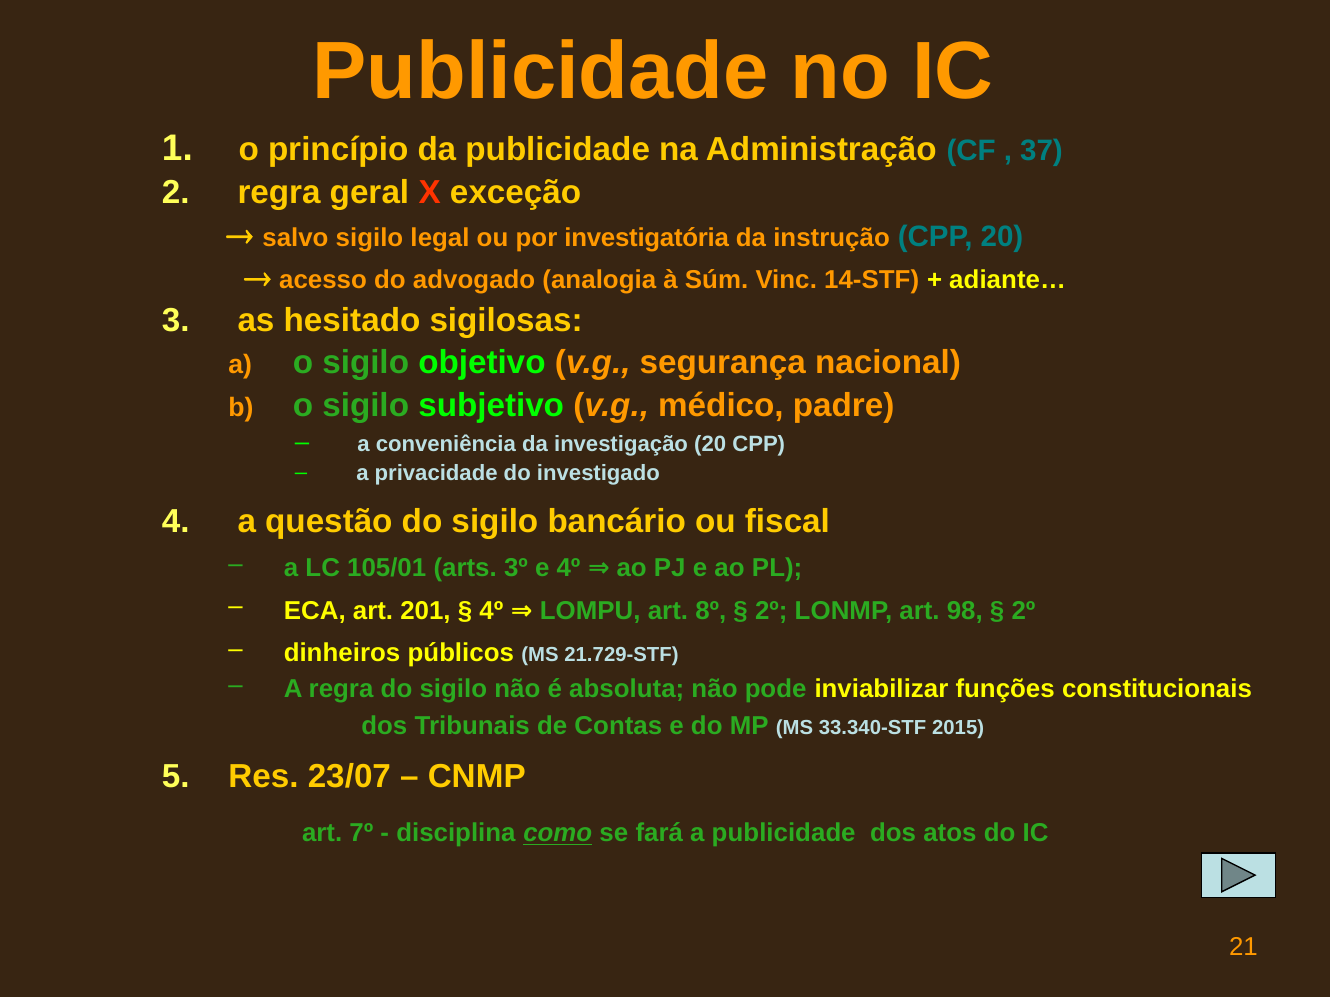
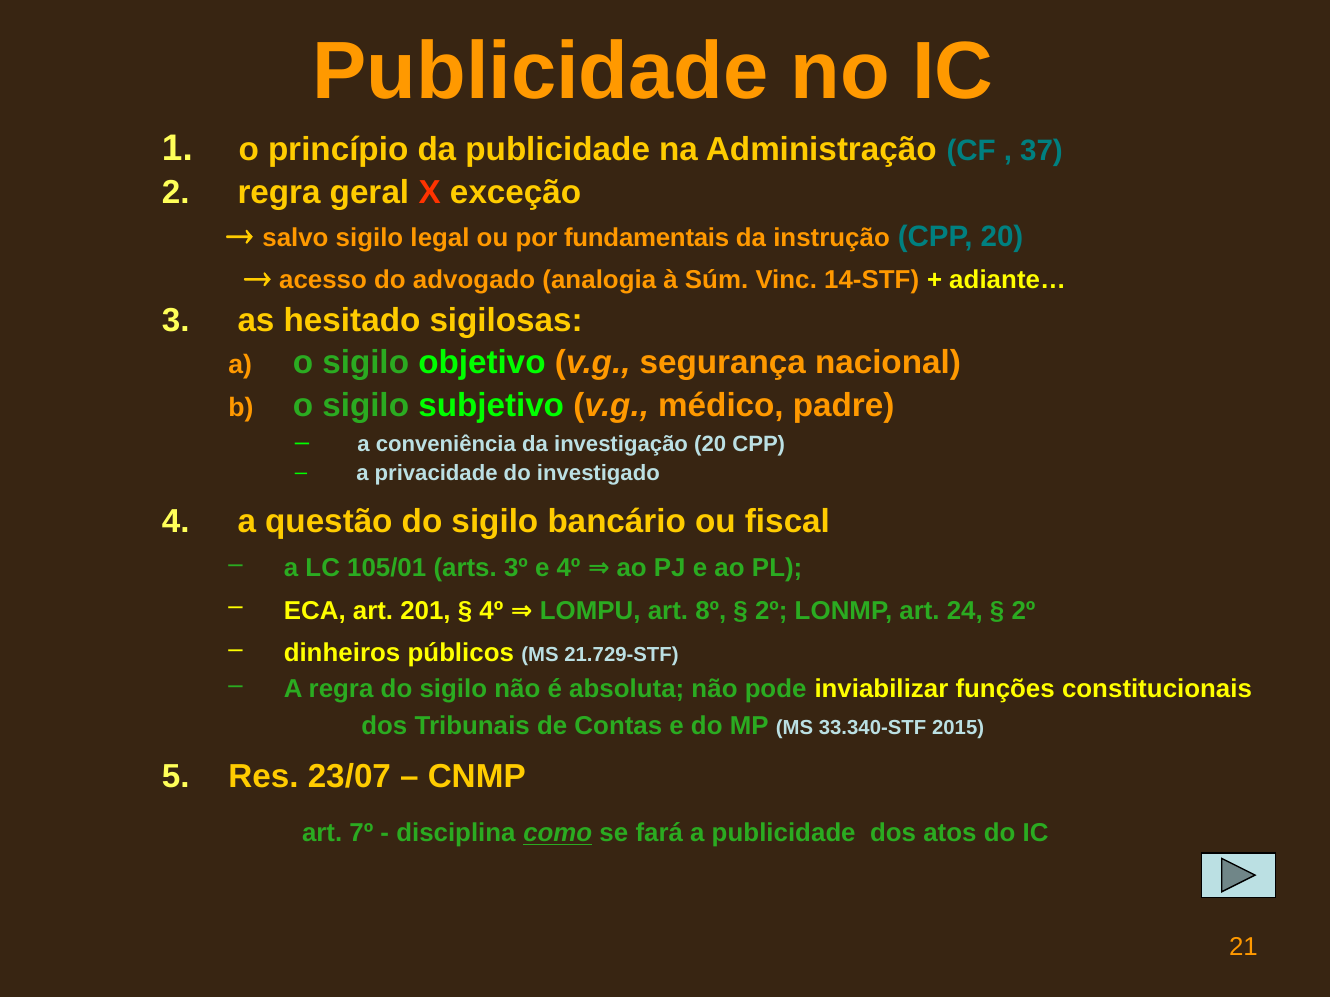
investigatória: investigatória -> fundamentais (647, 238)
98: 98 -> 24 (965, 611)
